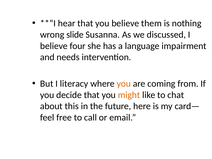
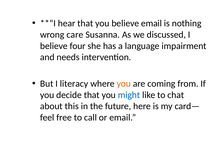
believe them: them -> email (152, 23)
slide: slide -> care (75, 35)
might colour: orange -> blue (129, 95)
